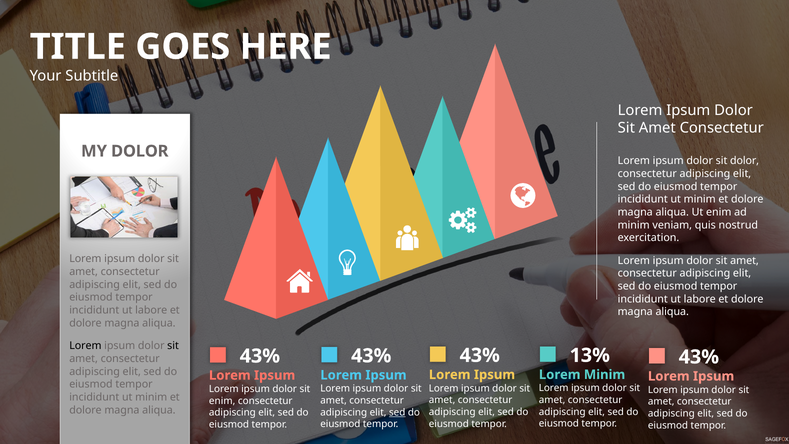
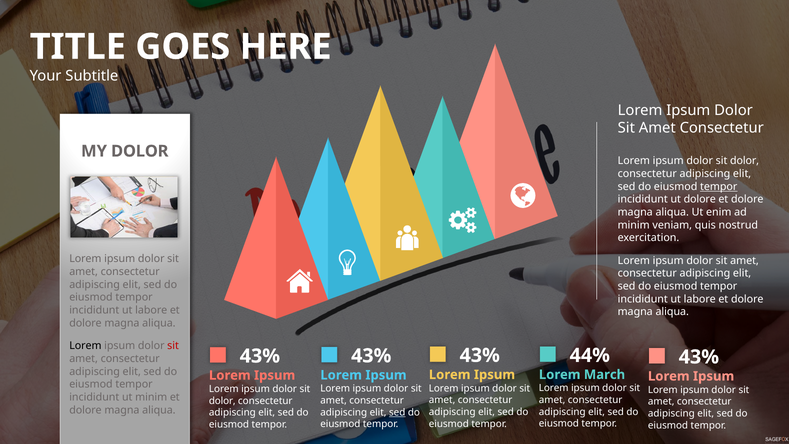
tempor underline: none -> present (719, 186)
minim: minim -> dolore (700, 199)
sit colour: black -> red (173, 346)
13%: 13% -> 44% (590, 355)
Lorem Minim: Minim -> March (605, 374)
enim: enim -> dolor (222, 401)
